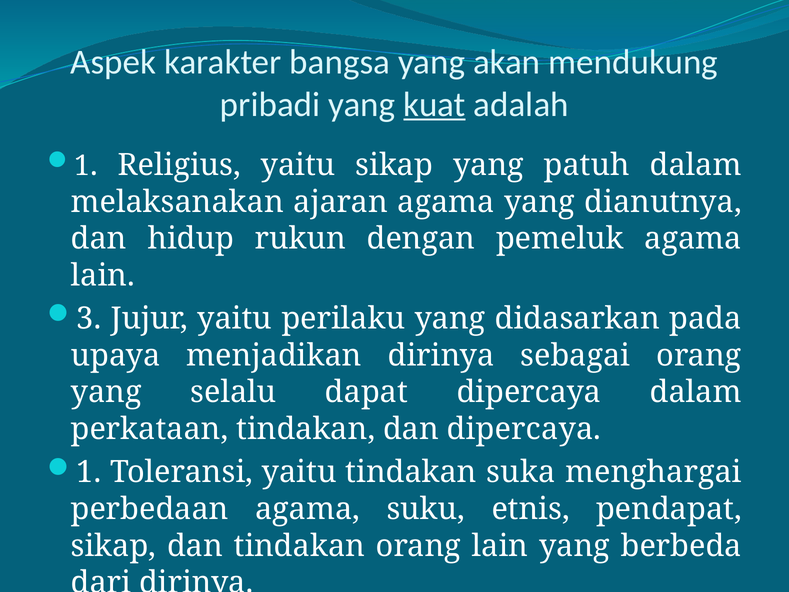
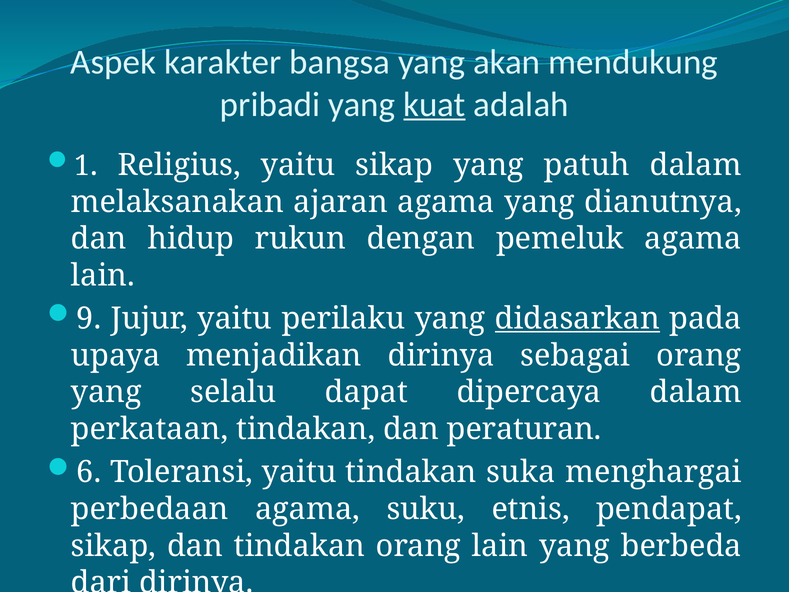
3: 3 -> 9 (89, 318)
didasarkan underline: none -> present (577, 318)
dan dipercaya: dipercaya -> peraturan (524, 429)
1: 1 -> 6 (89, 472)
